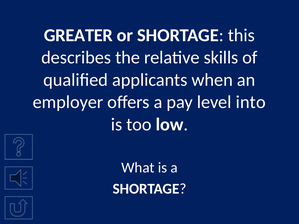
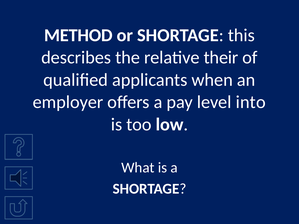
GREATER: GREATER -> METHOD (78, 35)
skills: skills -> their (221, 58)
